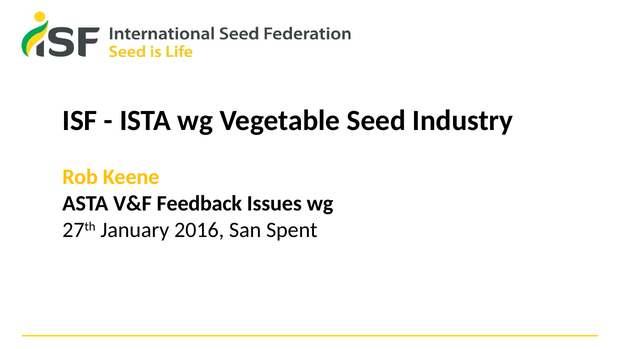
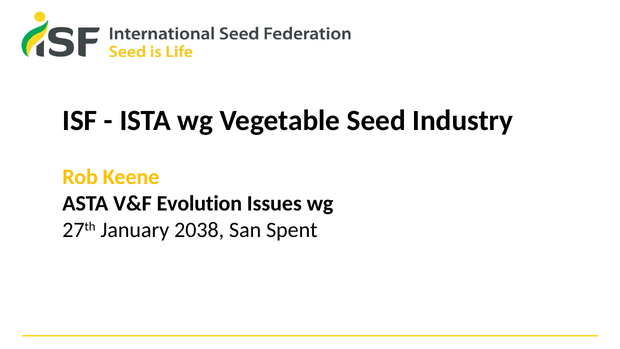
Feedback: Feedback -> Evolution (199, 203)
2016: 2016 -> 2038 (199, 230)
